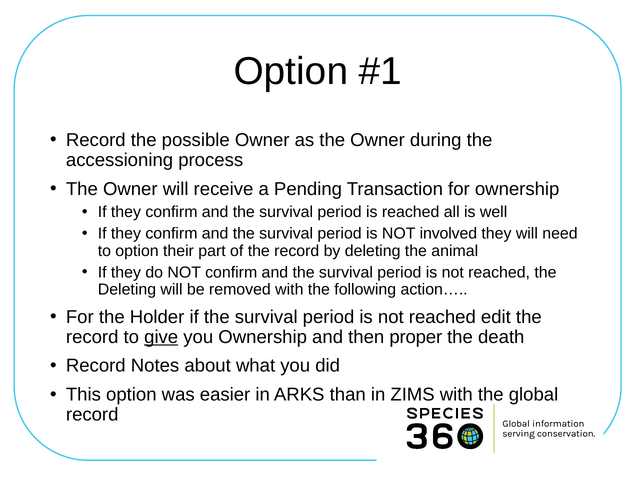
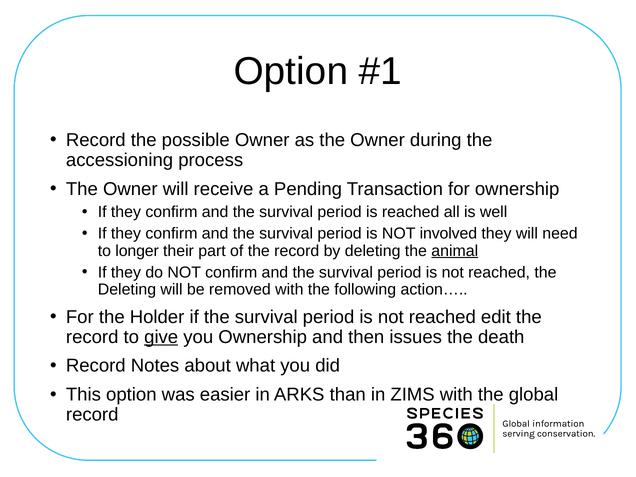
to option: option -> longer (137, 251)
animal underline: none -> present (455, 251)
proper: proper -> issues (416, 337)
